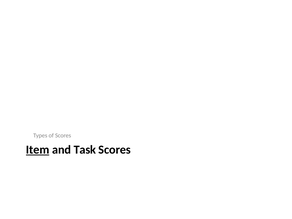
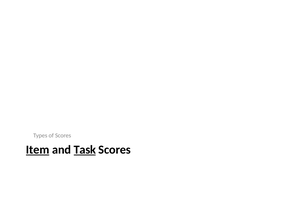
Task underline: none -> present (85, 150)
